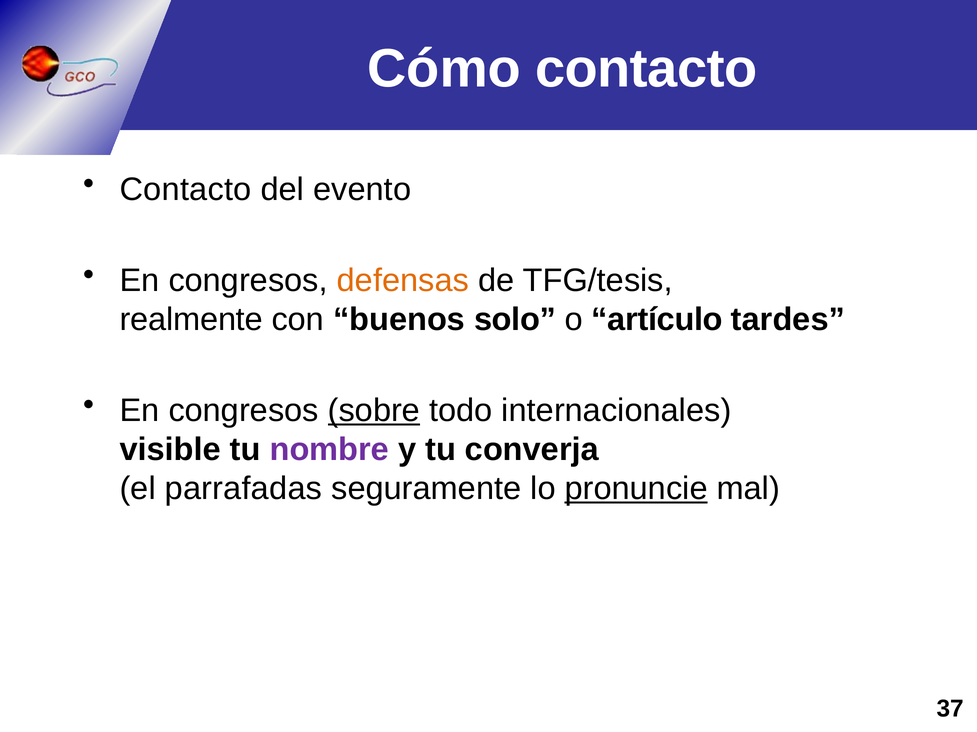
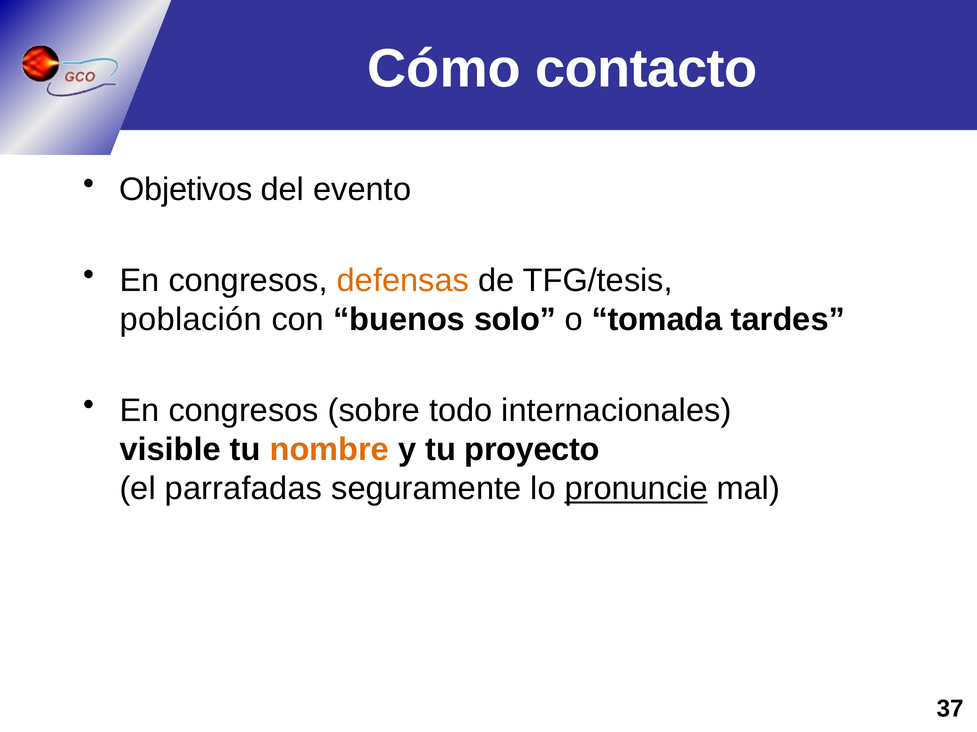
Contacto: Contacto -> Objetivos (186, 190)
realmente: realmente -> población (191, 320)
artículo: artículo -> tomada (657, 320)
sobre underline: present -> none (374, 411)
nombre colour: purple -> orange (329, 450)
converja: converja -> proyecto (532, 450)
